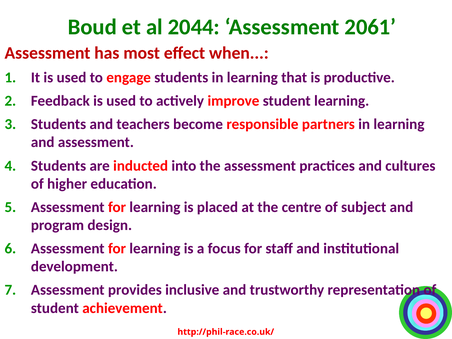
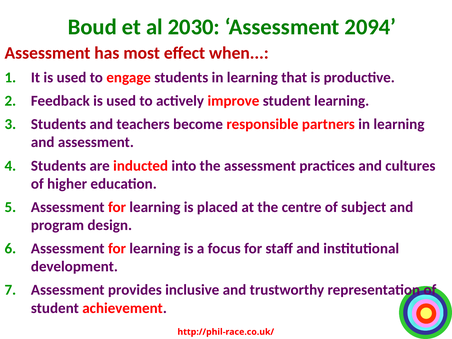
2044: 2044 -> 2030 (194, 27)
2061: 2061 -> 2094 (370, 27)
